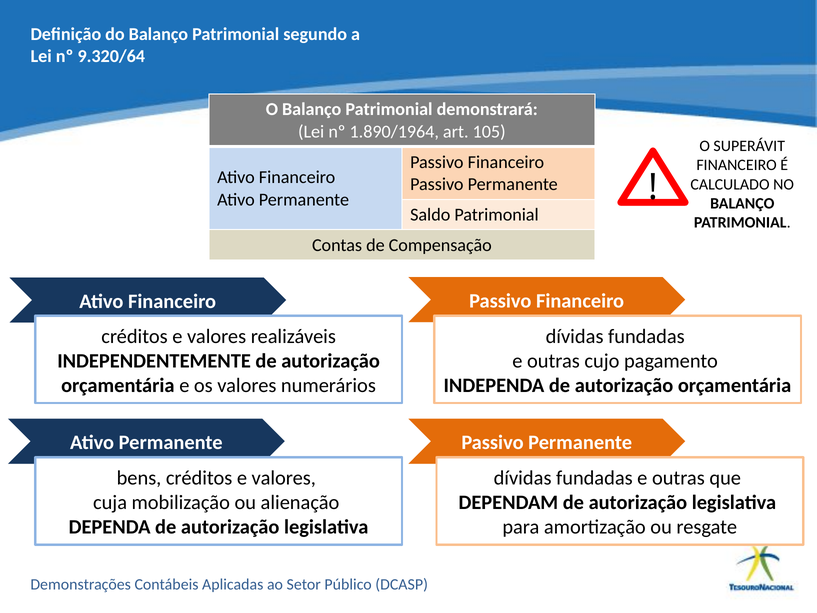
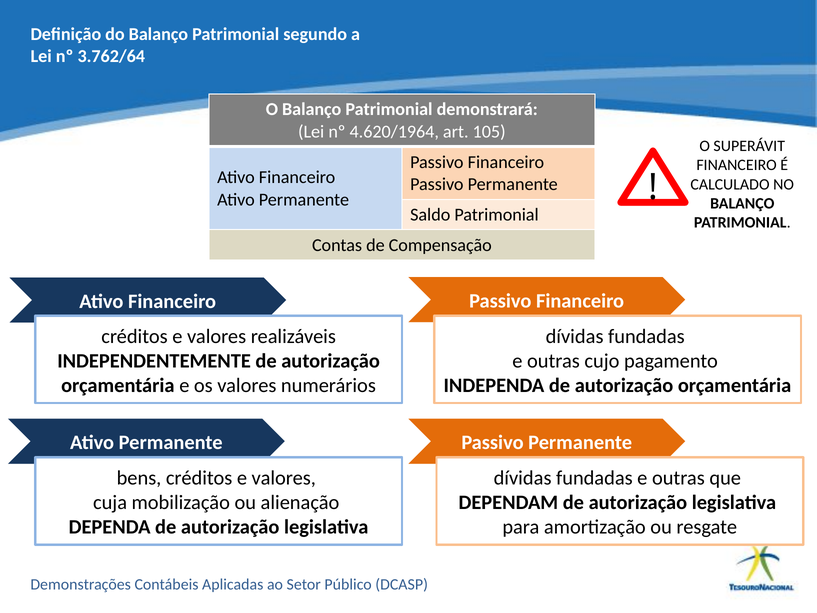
9.320/64: 9.320/64 -> 3.762/64 (111, 56)
1.890/1964: 1.890/1964 -> 4.620/1964 (394, 132)
